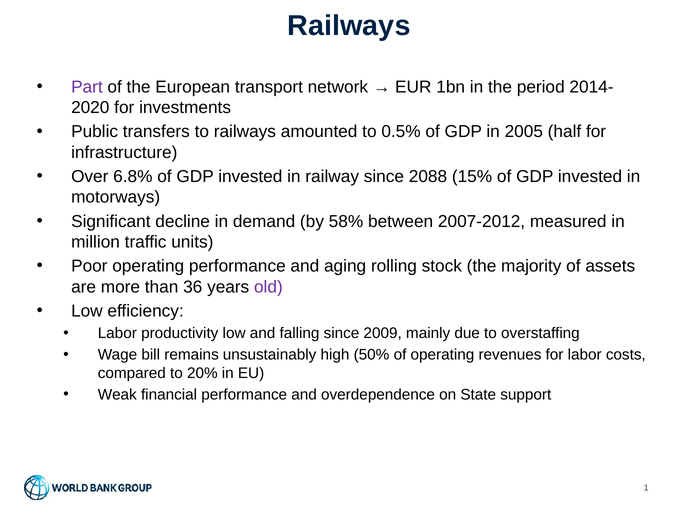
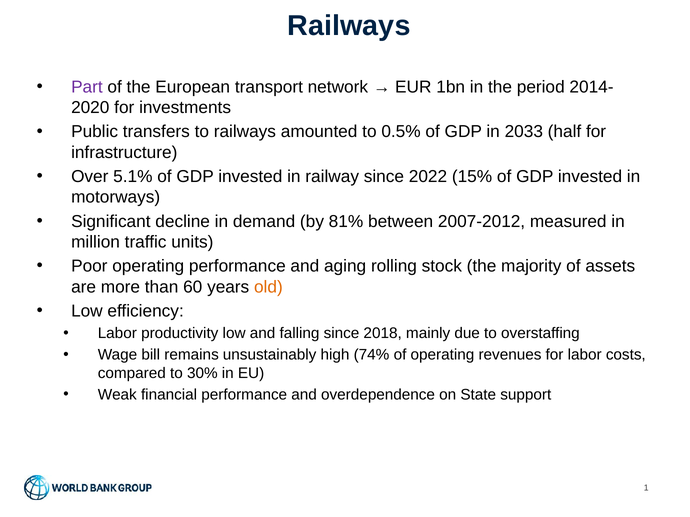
2005: 2005 -> 2033 (524, 132)
6.8%: 6.8% -> 5.1% (133, 177)
2088: 2088 -> 2022 (428, 177)
58%: 58% -> 81% (346, 222)
36: 36 -> 60 (193, 287)
old colour: purple -> orange (268, 287)
2009: 2009 -> 2018 (383, 334)
50%: 50% -> 74% (372, 355)
20%: 20% -> 30% (202, 374)
